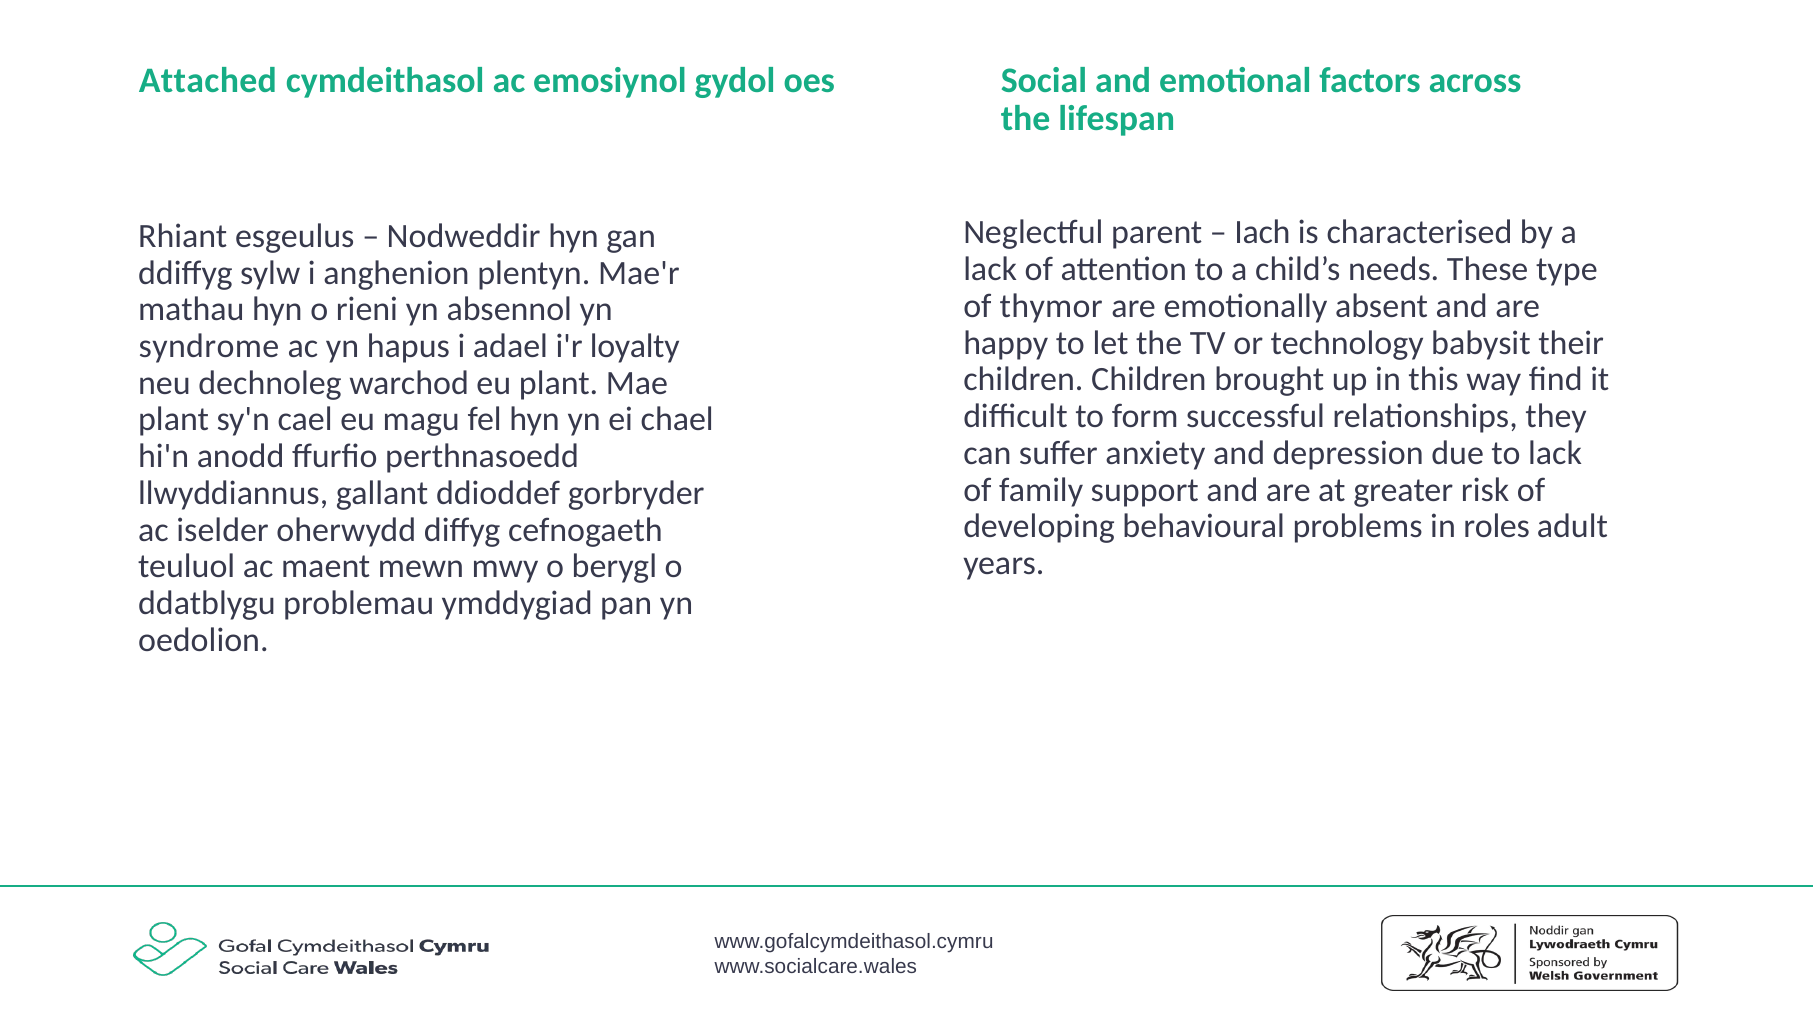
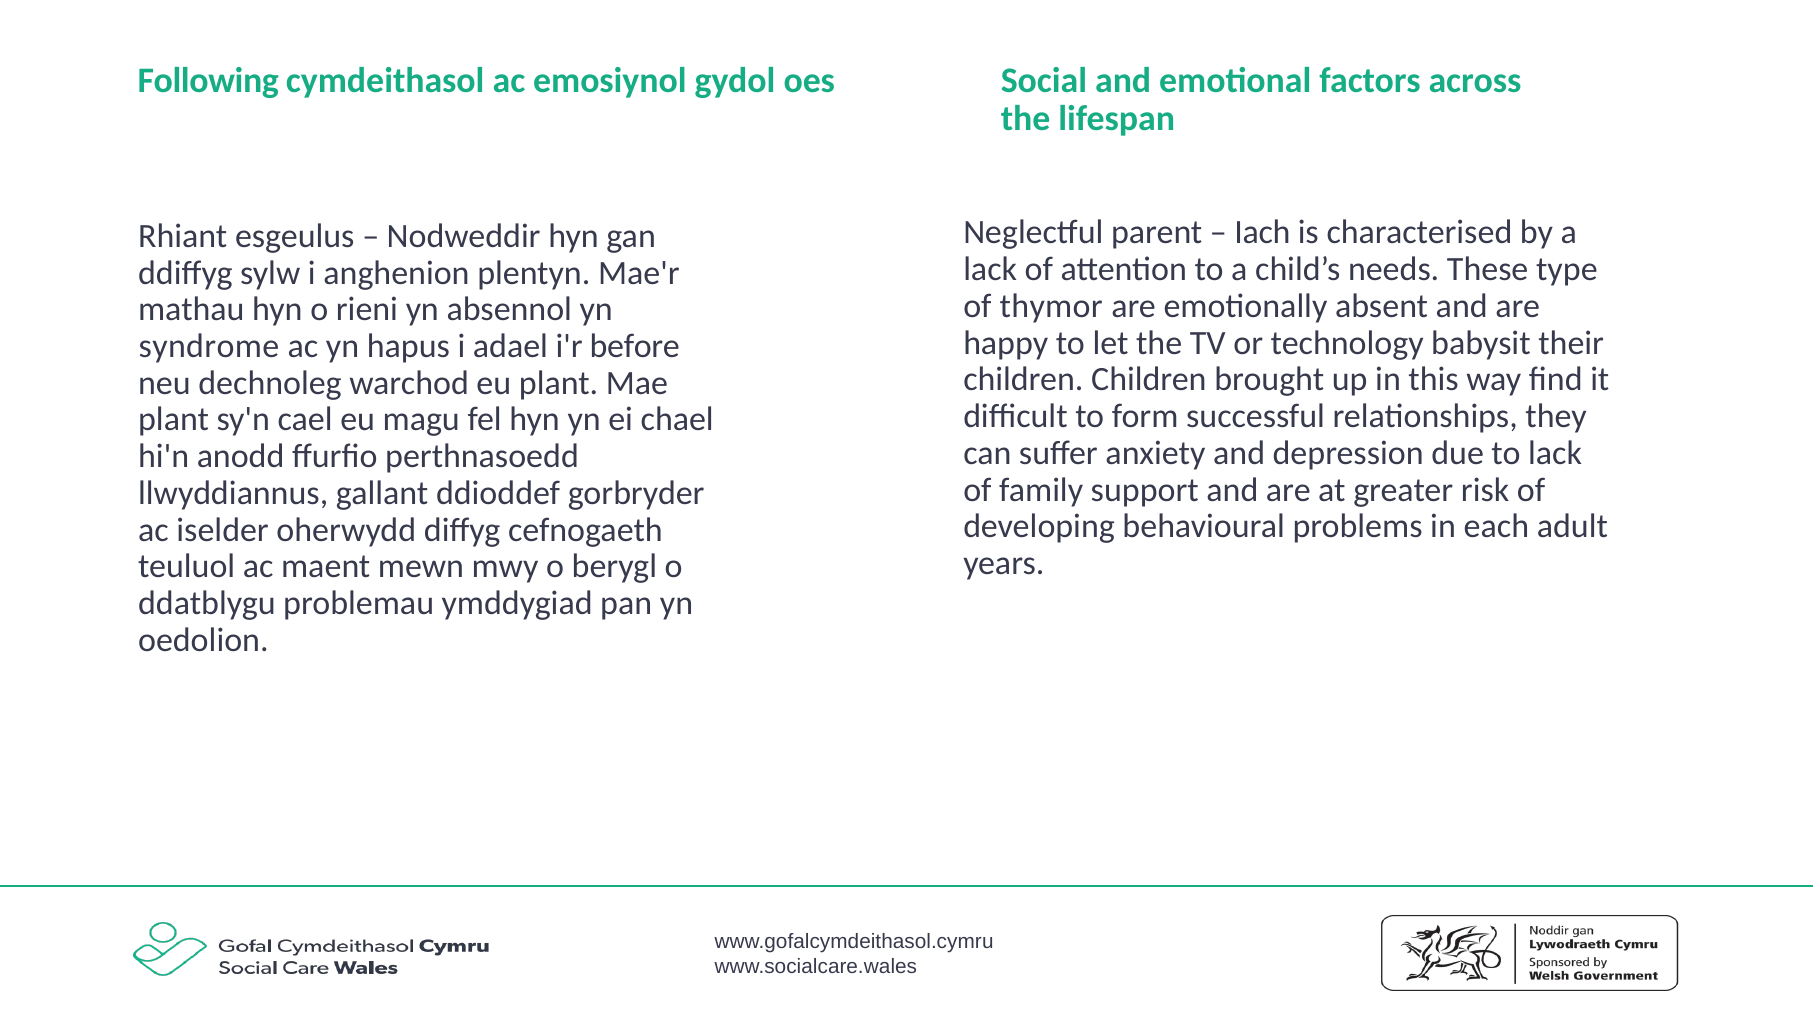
Attached: Attached -> Following (208, 80)
loyalty: loyalty -> before (635, 346)
roles: roles -> each (1496, 526)
